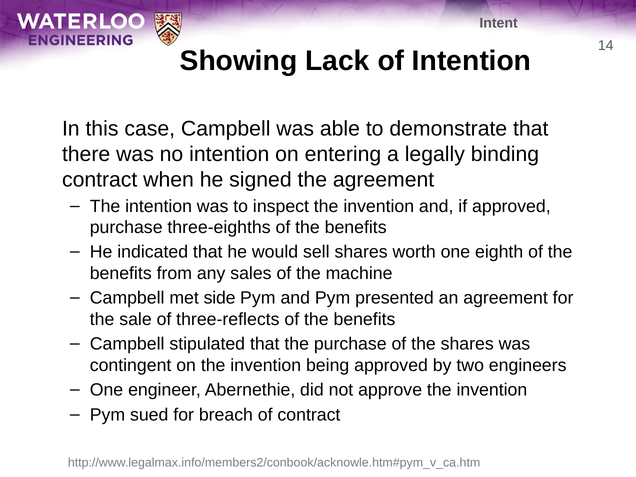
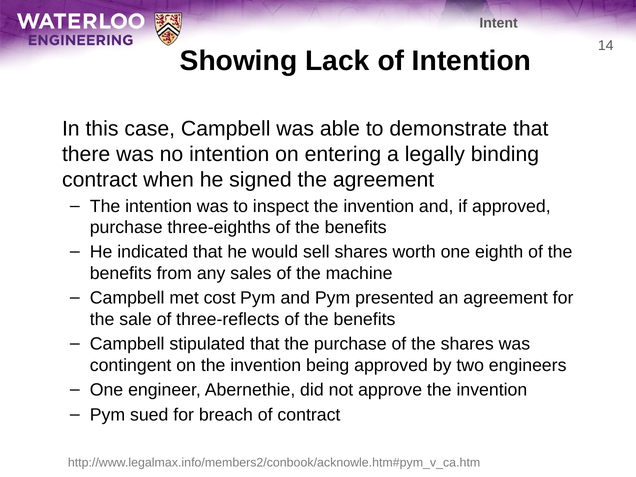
side: side -> cost (220, 298)
